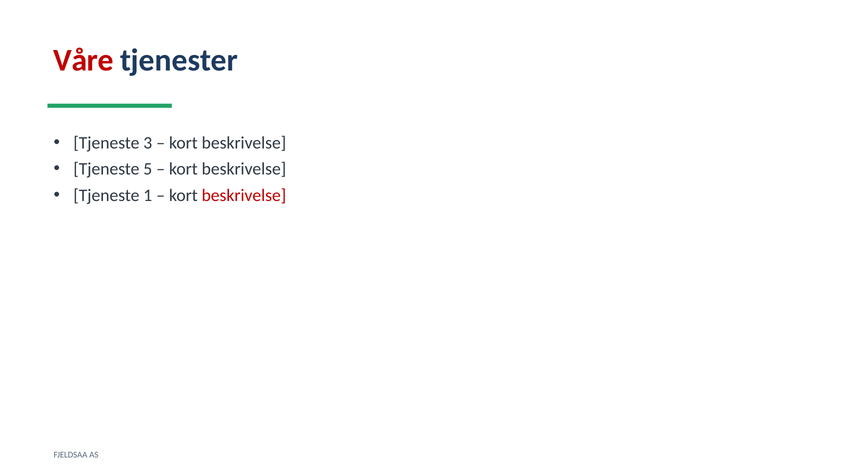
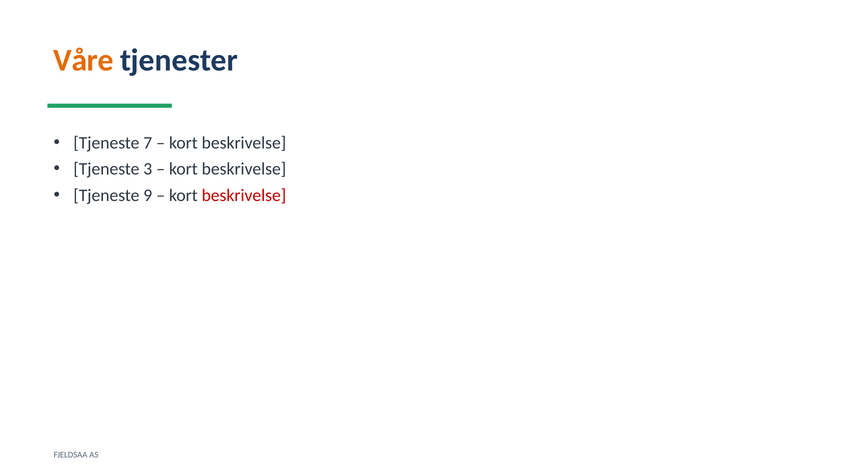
Våre colour: red -> orange (83, 60)
3: 3 -> 7 (148, 143)
5: 5 -> 3 (148, 169)
1: 1 -> 9 (148, 195)
